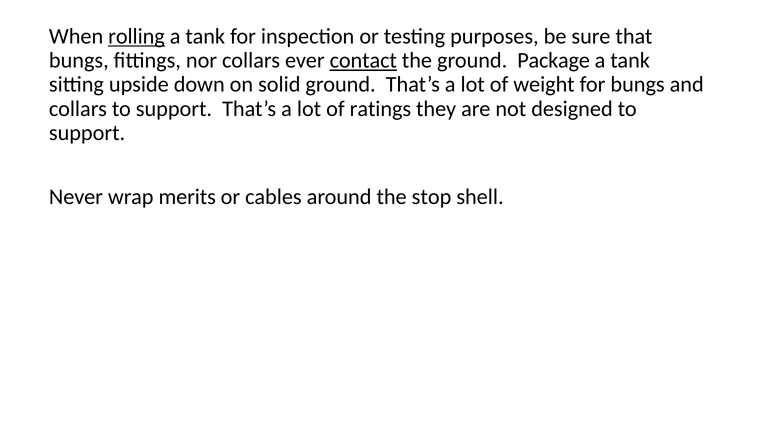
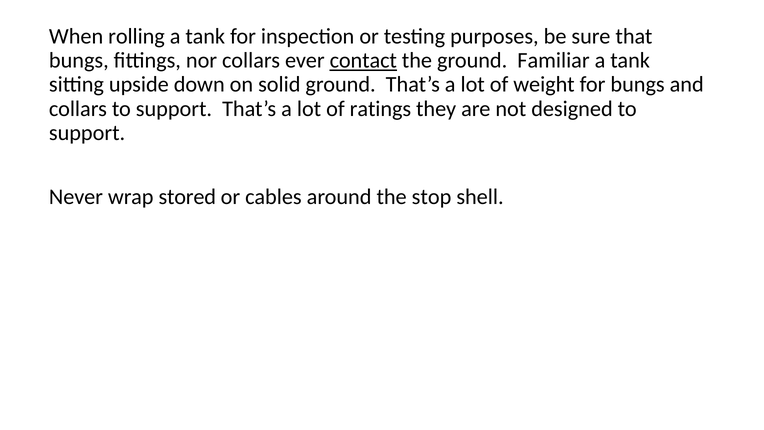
rolling underline: present -> none (137, 36)
Package: Package -> Familiar (553, 60)
merits: merits -> stored (187, 197)
